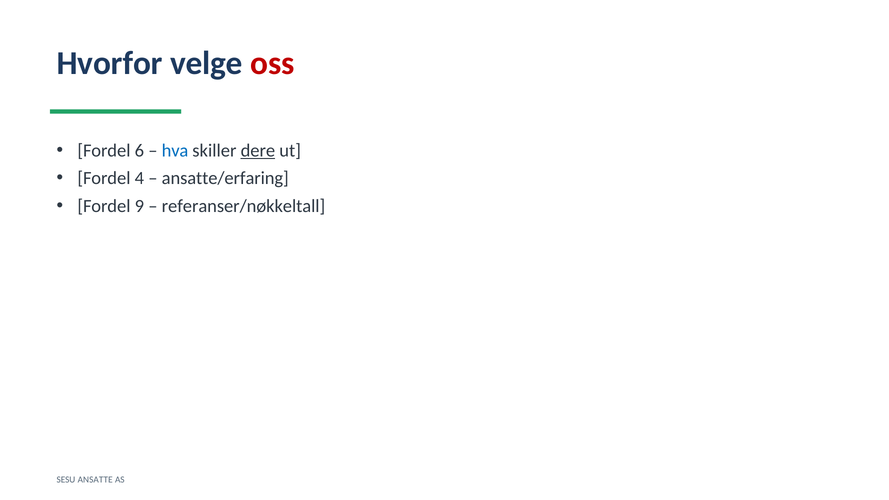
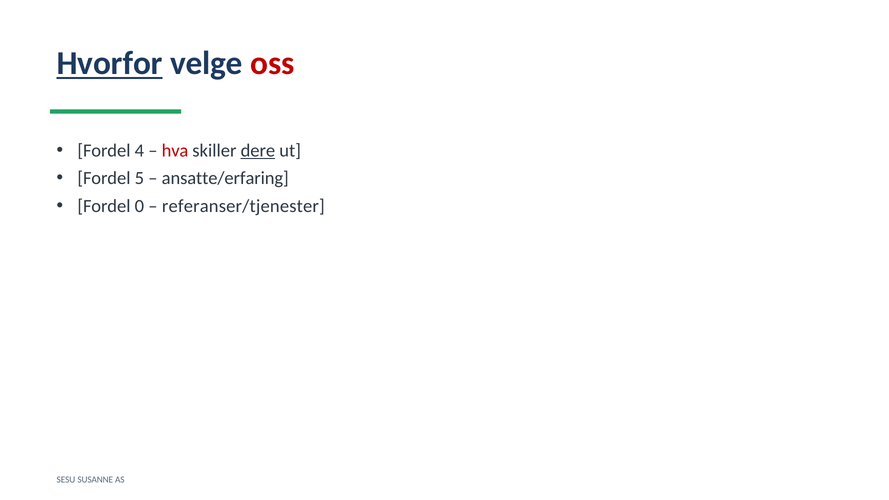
Hvorfor underline: none -> present (110, 63)
6: 6 -> 4 (139, 151)
hva colour: blue -> red (175, 151)
4: 4 -> 5 (139, 178)
9: 9 -> 0 (139, 206)
referanser/nøkkeltall: referanser/nøkkeltall -> referanser/tjenester (243, 206)
ANSATTE: ANSATTE -> SUSANNE (95, 480)
